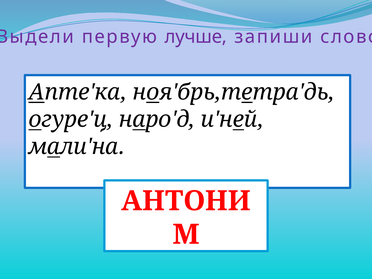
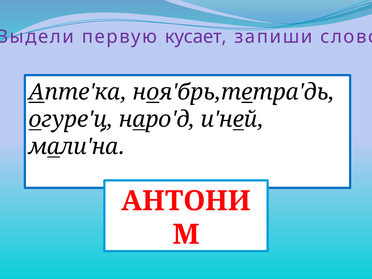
лучше: лучше -> кусает (196, 37)
